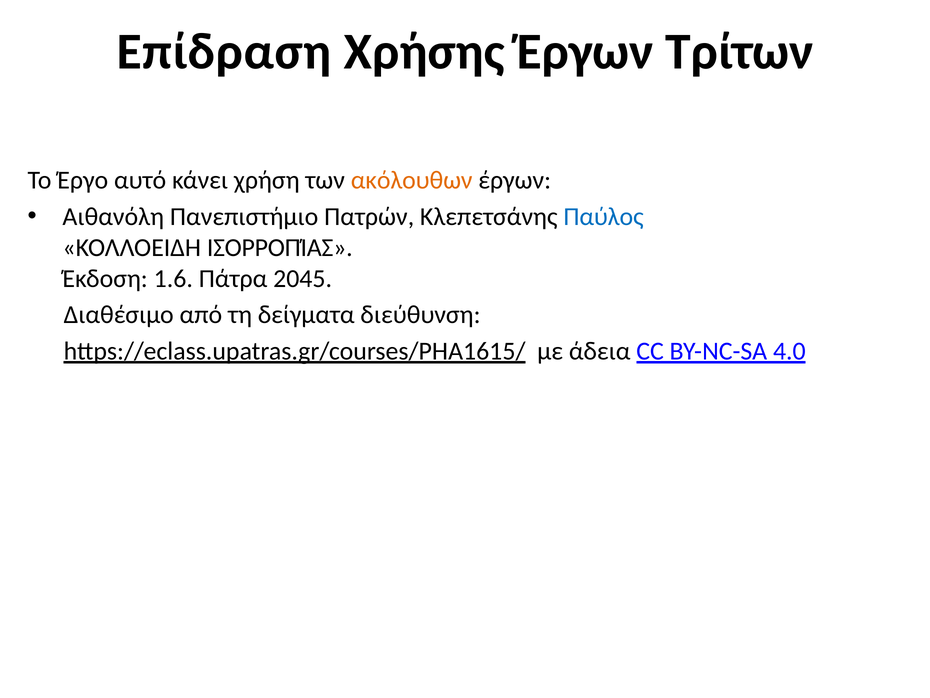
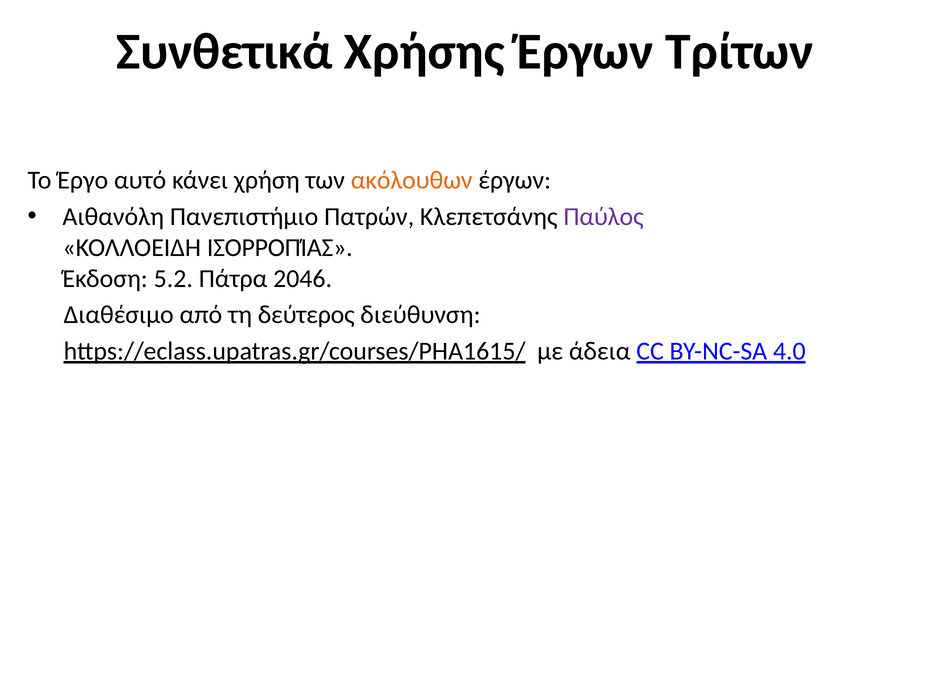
Επίδραση: Επίδραση -> Συνθετικά (224, 52)
Παύλος colour: blue -> purple (604, 216)
1.6: 1.6 -> 5.2 (173, 278)
2045: 2045 -> 2046 (303, 278)
δείγματα: δείγματα -> δεύτερος (306, 315)
